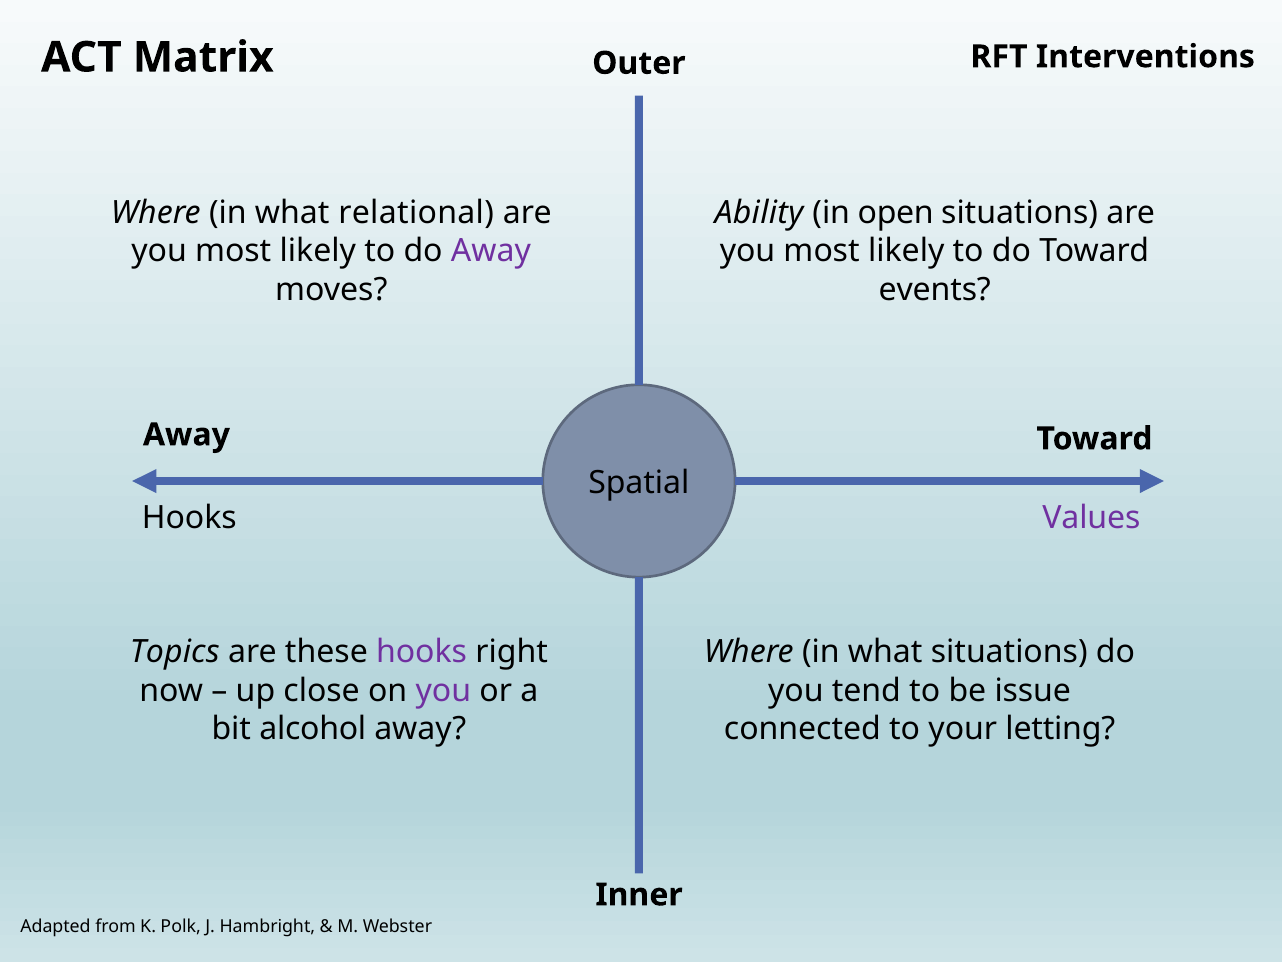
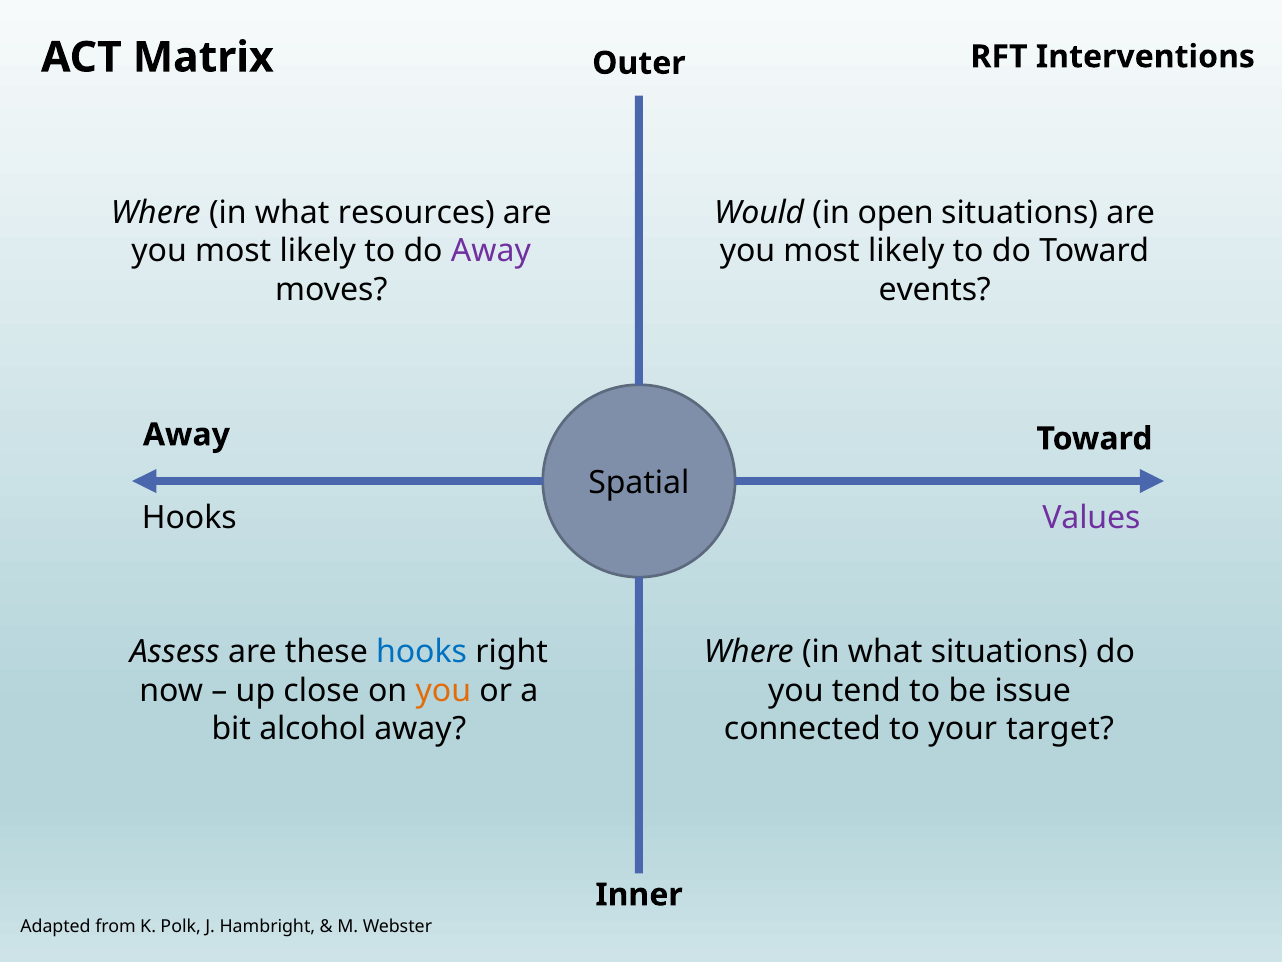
relational: relational -> resources (416, 213)
Ability: Ability -> Would (759, 213)
Topics: Topics -> Assess (175, 652)
hooks colour: purple -> blue (422, 652)
you colour: purple -> orange (443, 690)
letting: letting -> target (1060, 729)
